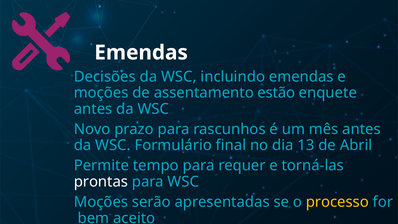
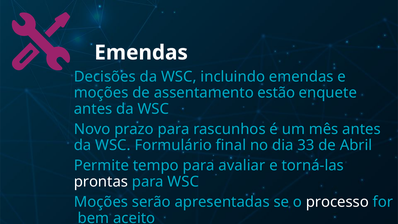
13: 13 -> 33 (306, 145)
requer: requer -> avaliar (242, 165)
processo colour: yellow -> white (337, 202)
